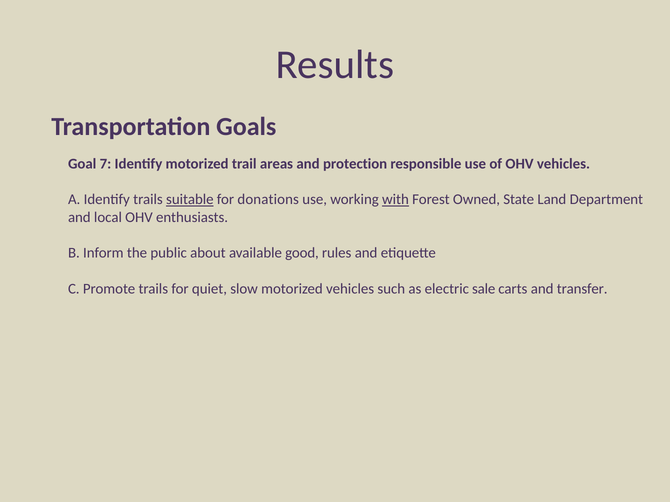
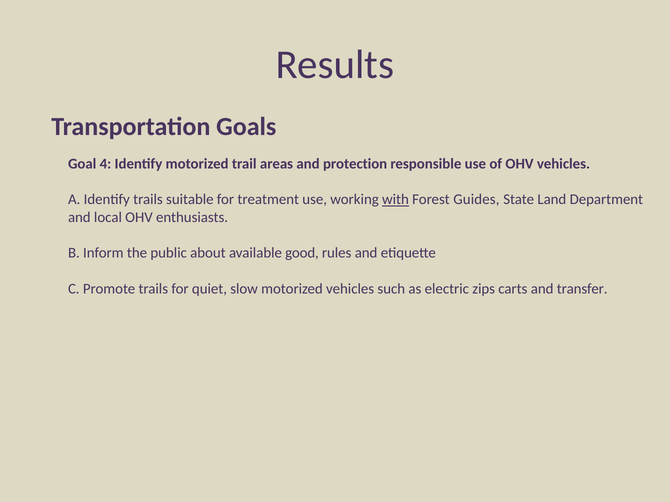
7: 7 -> 4 (105, 164)
suitable underline: present -> none (190, 200)
donations: donations -> treatment (268, 200)
Owned: Owned -> Guides (476, 200)
sale: sale -> zips (484, 289)
